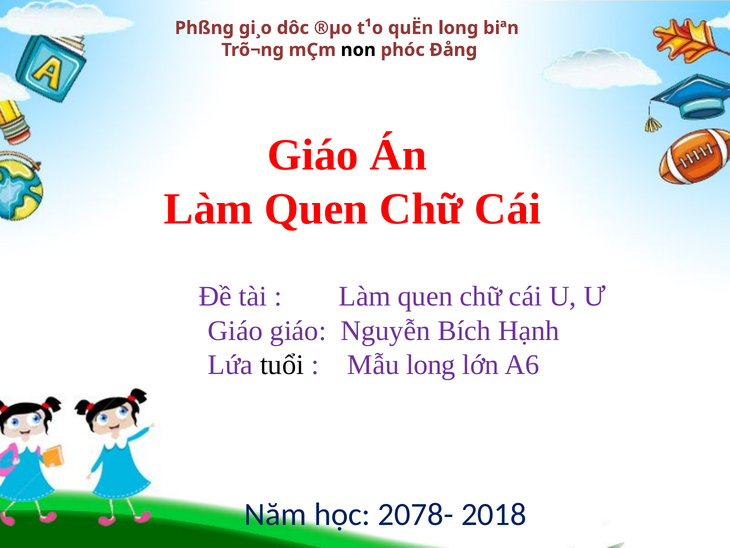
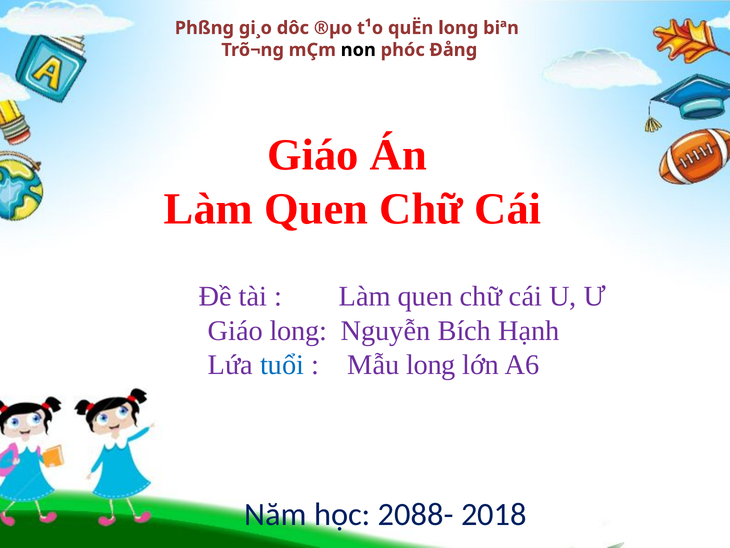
Giáo giáo: giáo -> long (298, 330)
tuổi colour: black -> blue (282, 365)
2078-: 2078- -> 2088- (416, 514)
